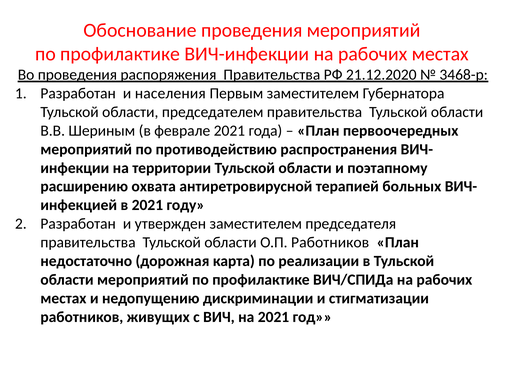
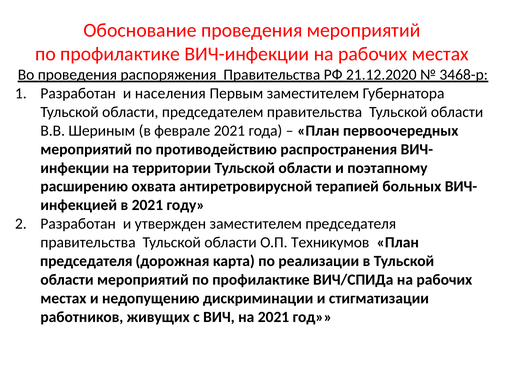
О.П Работников: Работников -> Техникумов (330, 242)
недостаточно: недостаточно -> председателя (86, 261)
